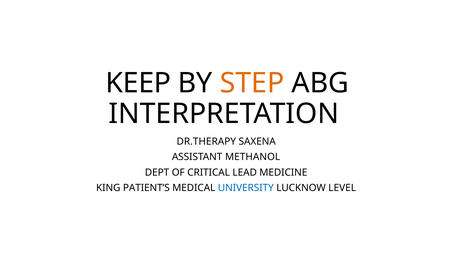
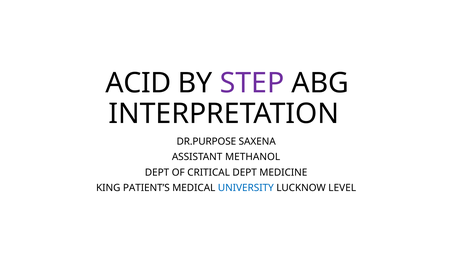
KEEP: KEEP -> ACID (138, 83)
STEP colour: orange -> purple (252, 83)
DR.THERAPY: DR.THERAPY -> DR.PURPOSE (206, 141)
CRITICAL LEAD: LEAD -> DEPT (245, 172)
